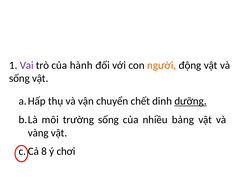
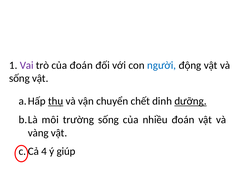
của hành: hành -> đoán (81, 65)
người colour: orange -> blue (162, 65)
thụ underline: none -> present (56, 101)
nhiều bảng: bảng -> đoán (183, 120)
8: 8 -> 4 (44, 151)
chơi: chơi -> giúp (66, 151)
